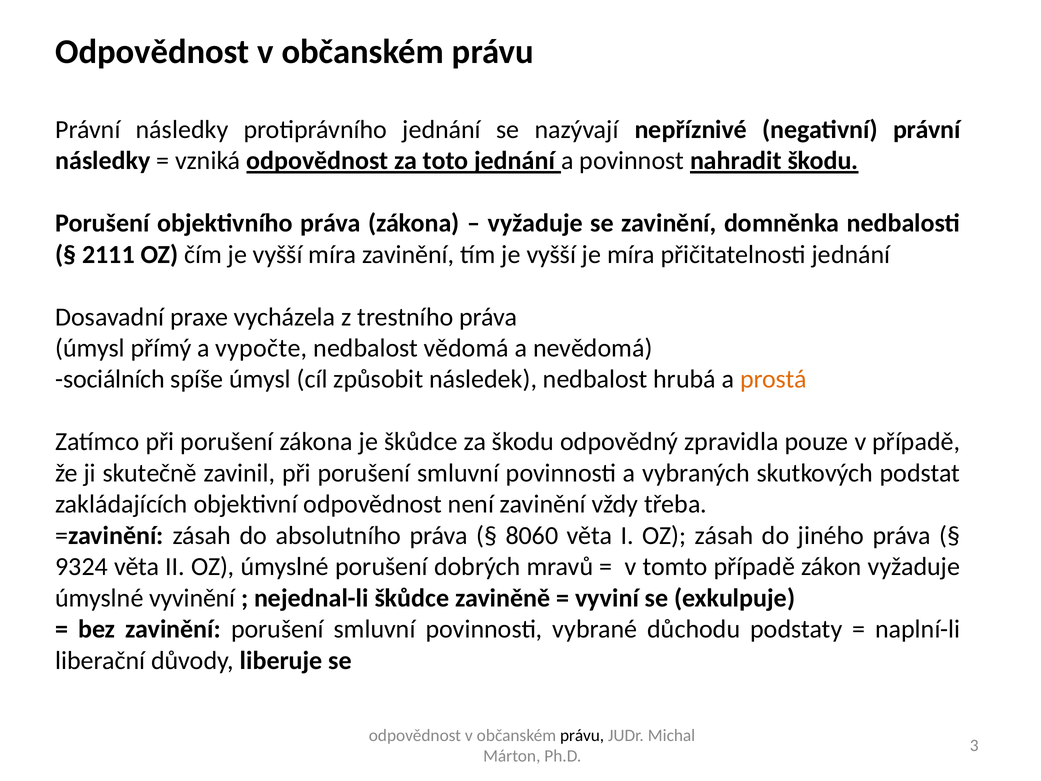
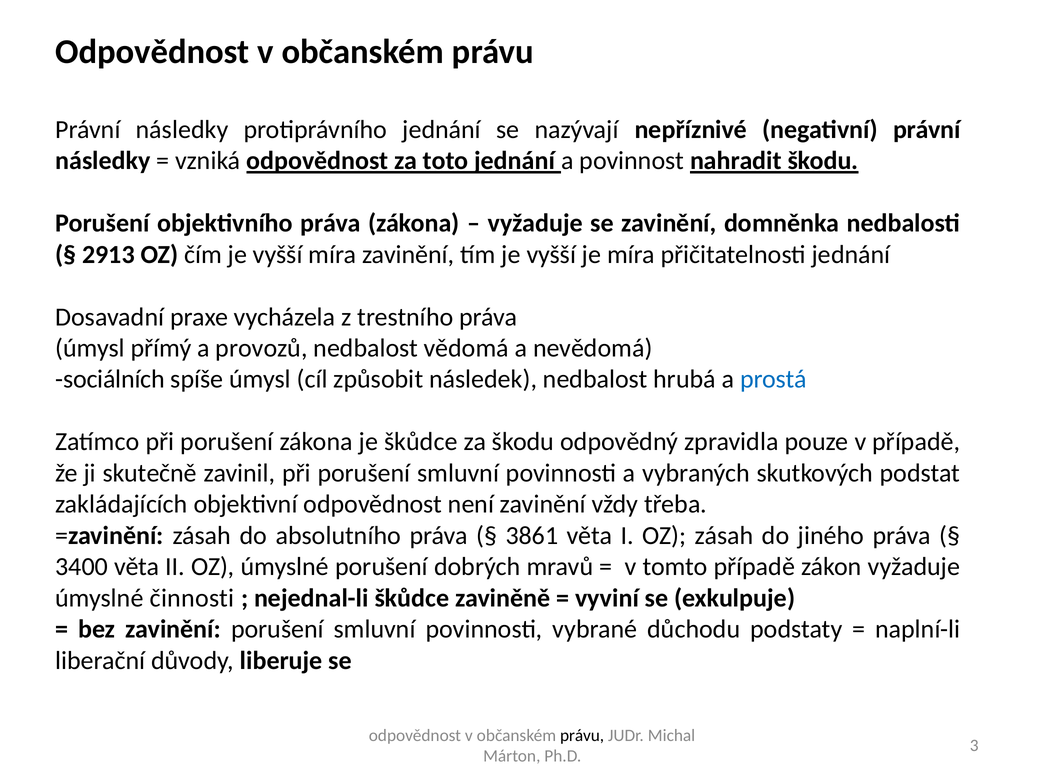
2111: 2111 -> 2913 (108, 254)
vypočte: vypočte -> provozů (262, 348)
prostá colour: orange -> blue (774, 379)
8060: 8060 -> 3861 (532, 535)
9324: 9324 -> 3400 (82, 567)
vyvinění: vyvinění -> činnosti (192, 598)
